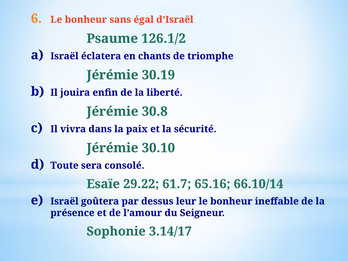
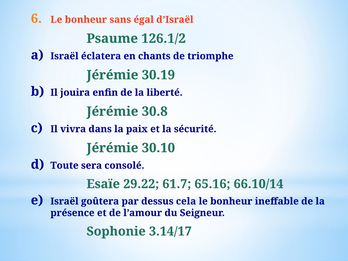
leur: leur -> cela (186, 201)
